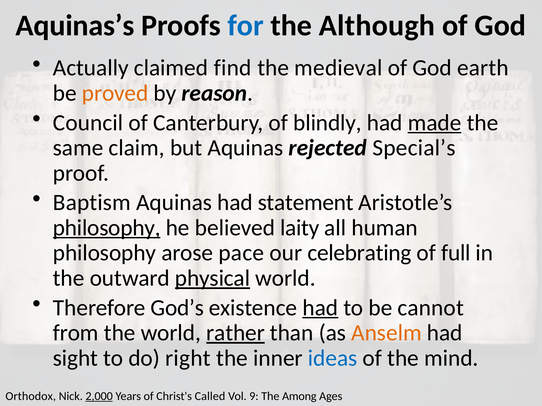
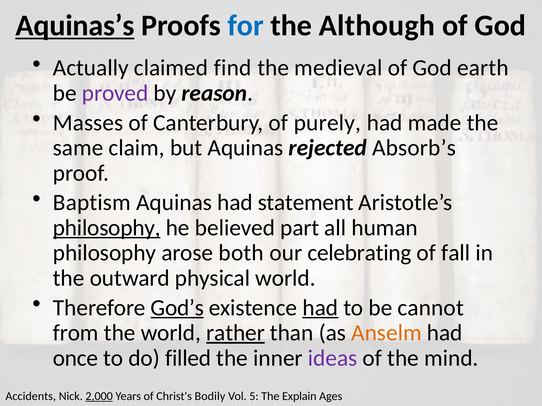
Aquinas’s underline: none -> present (75, 26)
proved colour: orange -> purple (115, 93)
Council: Council -> Masses (88, 123)
blindly: blindly -> purely (327, 123)
made underline: present -> none (435, 123)
Special’s: Special’s -> Absorb’s (414, 148)
laity: laity -> part (300, 228)
pace: pace -> both (241, 253)
full: full -> fall (456, 253)
physical underline: present -> none (212, 278)
God’s underline: none -> present (177, 308)
sight: sight -> once (76, 358)
right: right -> filled (188, 358)
ideas colour: blue -> purple (333, 358)
Orthodox: Orthodox -> Accidents (31, 397)
Called: Called -> Bodily (210, 397)
9: 9 -> 5 (254, 397)
Among: Among -> Explain (299, 397)
